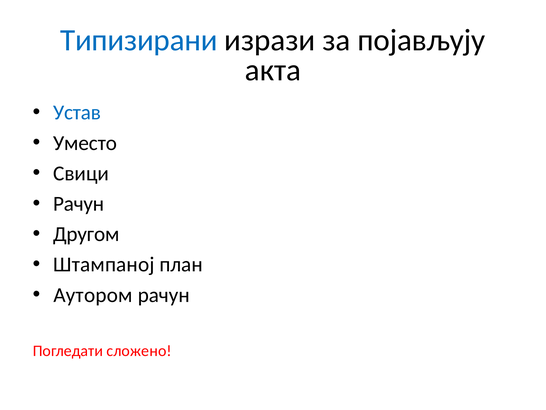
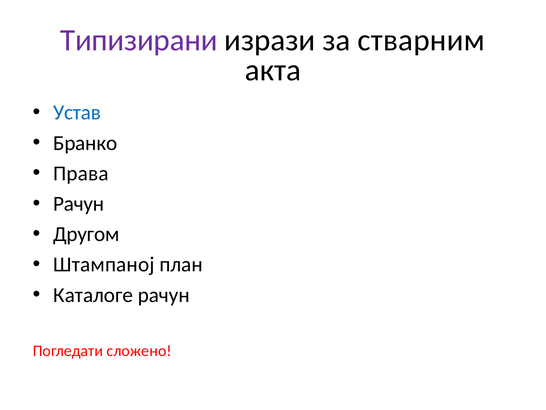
Типизирани colour: blue -> purple (139, 40)
појављују: појављују -> стварним (421, 40)
Уместо: Уместо -> Бранко (85, 143)
Свици: Свици -> Права (81, 173)
Аутором: Аутором -> Каталоге (93, 295)
